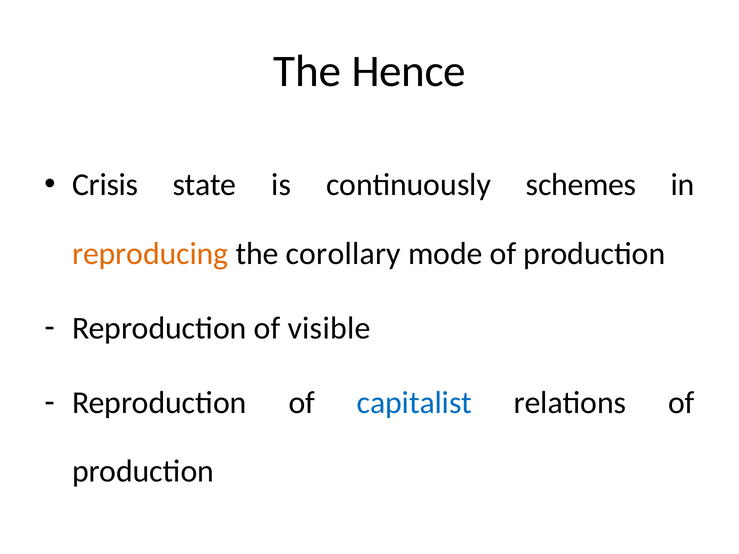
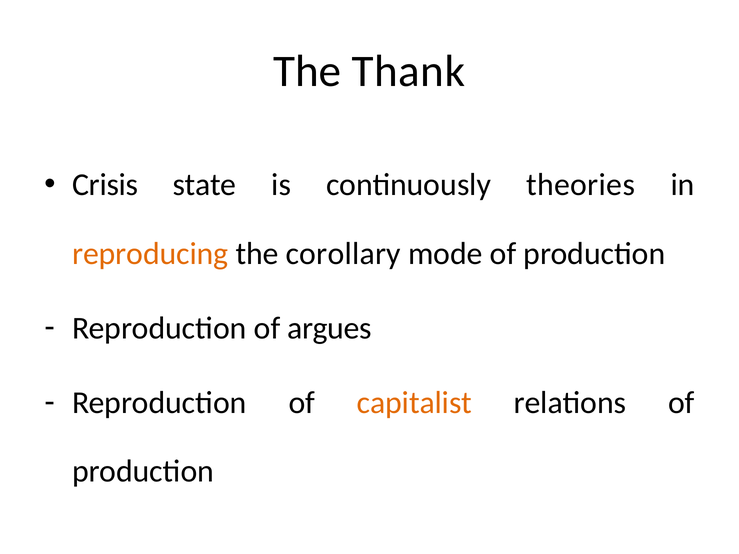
Hence: Hence -> Thank (408, 72)
schemes: schemes -> theories (581, 185)
visible: visible -> argues (329, 328)
capitalist colour: blue -> orange (414, 403)
